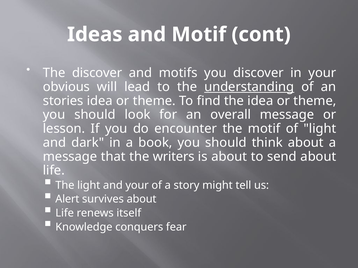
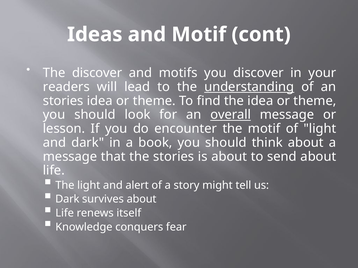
obvious: obvious -> readers (66, 87)
overall underline: none -> present (231, 115)
the writers: writers -> stories (174, 157)
and your: your -> alert (137, 186)
Alert: Alert -> Dark (67, 199)
